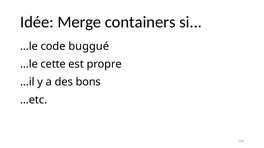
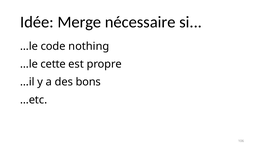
containers: containers -> nécessaire (140, 22)
buggué: buggué -> nothing (89, 46)
